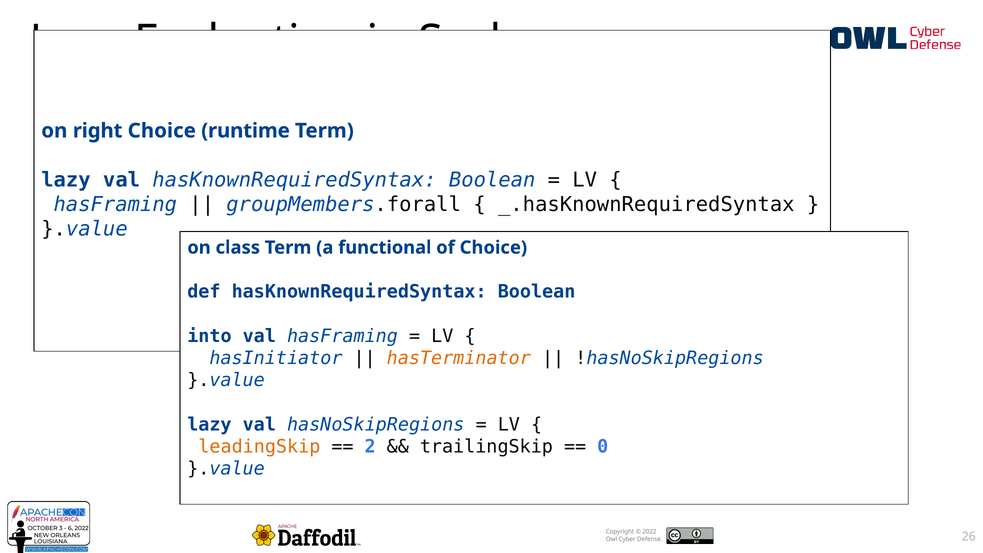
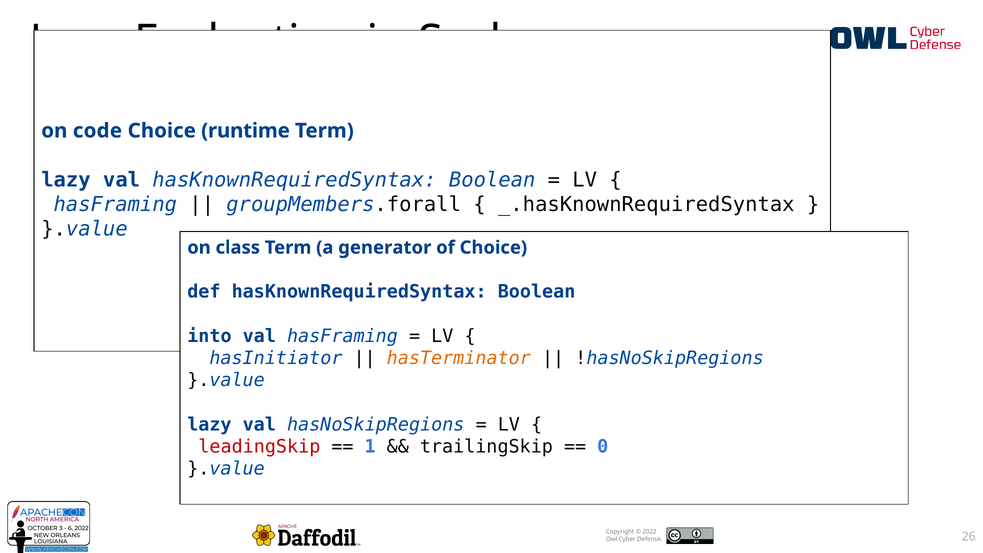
right: right -> code (97, 131)
functional: functional -> generator (385, 248)
leadingSkip colour: orange -> red (259, 447)
2: 2 -> 1 (370, 447)
